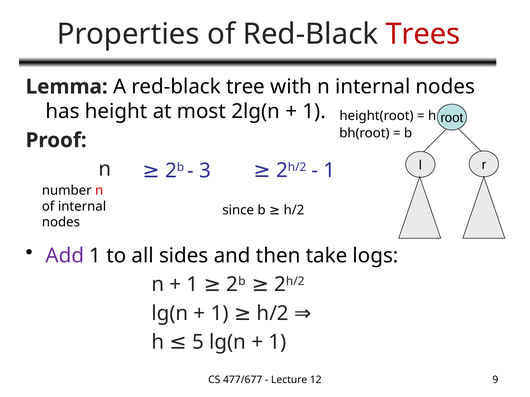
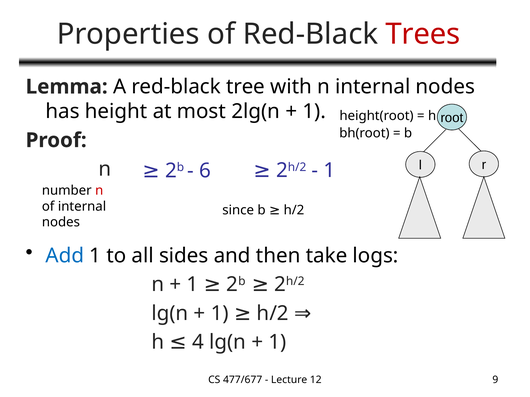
3: 3 -> 6 (205, 171)
Add colour: purple -> blue (65, 256)
5: 5 -> 4 (198, 343)
